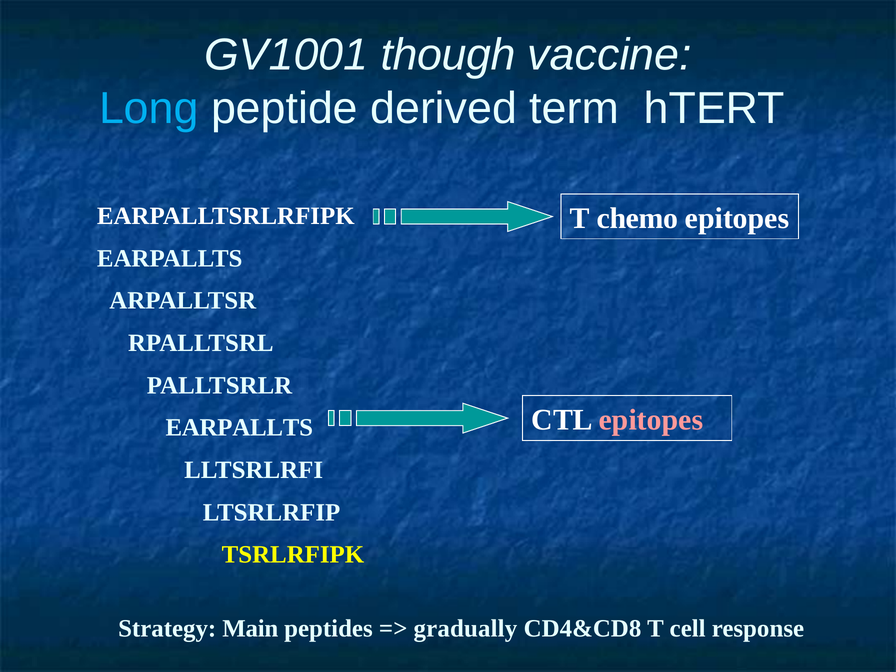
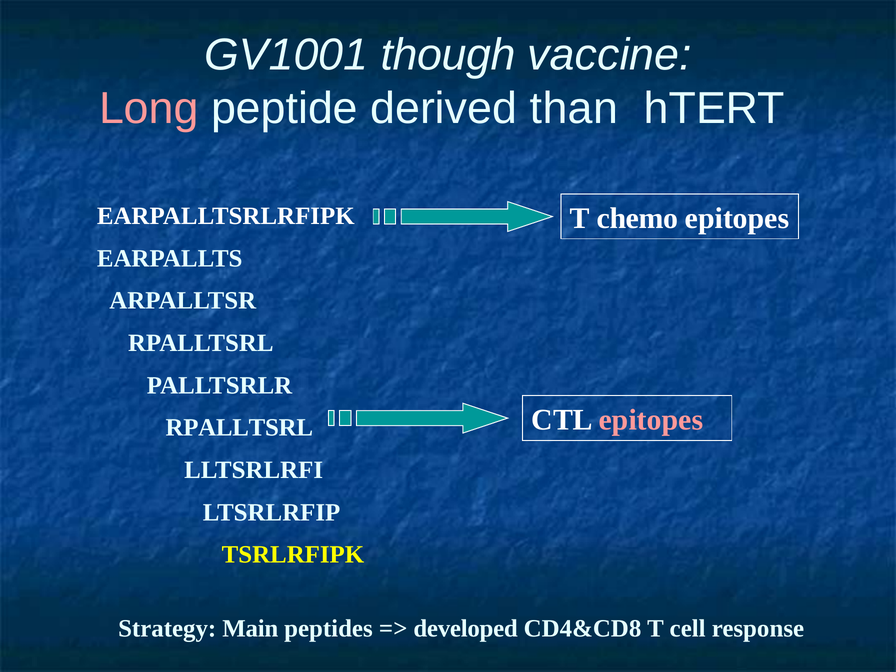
Long colour: light blue -> pink (149, 109)
term: term -> than (574, 109)
EARPALLTS: EARPALLTS -> RPALLTSRL (239, 428)
gradually: gradually -> developed (466, 629)
